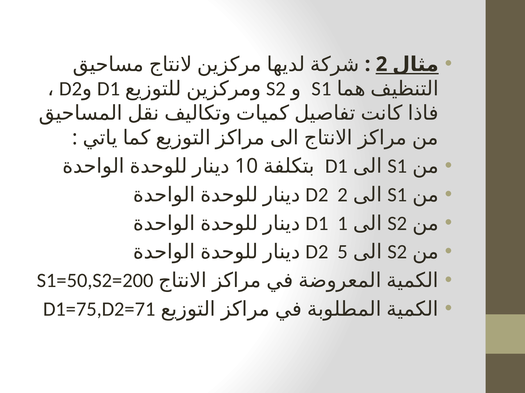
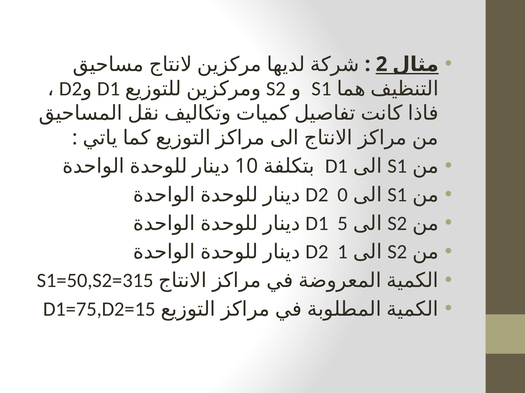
D2 2: 2 -> 0 (343, 195)
1: 1 -> 5 (343, 224)
5: 5 -> 1 (343, 252)
S1=50,S2=200: S1=50,S2=200 -> S1=50,S2=315 (95, 281)
D1=75,D2=71: D1=75,D2=71 -> D1=75,D2=15 (99, 310)
